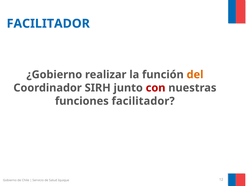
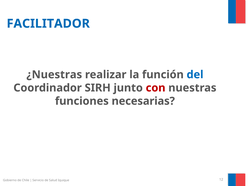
¿Gobierno: ¿Gobierno -> ¿Nuestras (54, 75)
del colour: orange -> blue (195, 75)
funciones facilitador: facilitador -> necesarias (143, 101)
